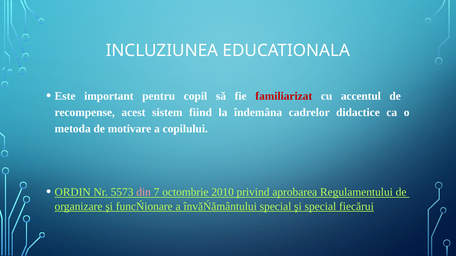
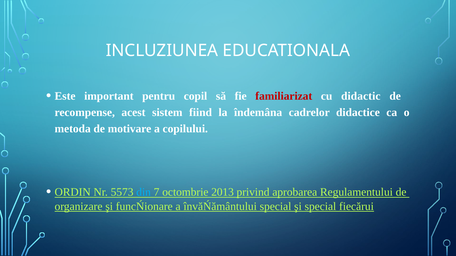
accentul: accentul -> didactic (361, 96)
din colour: pink -> light blue (144, 193)
2010: 2010 -> 2013 (223, 193)
